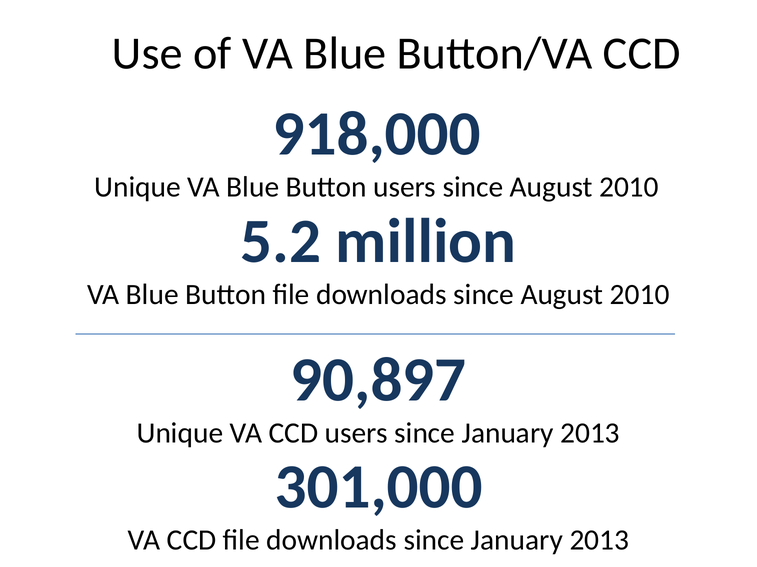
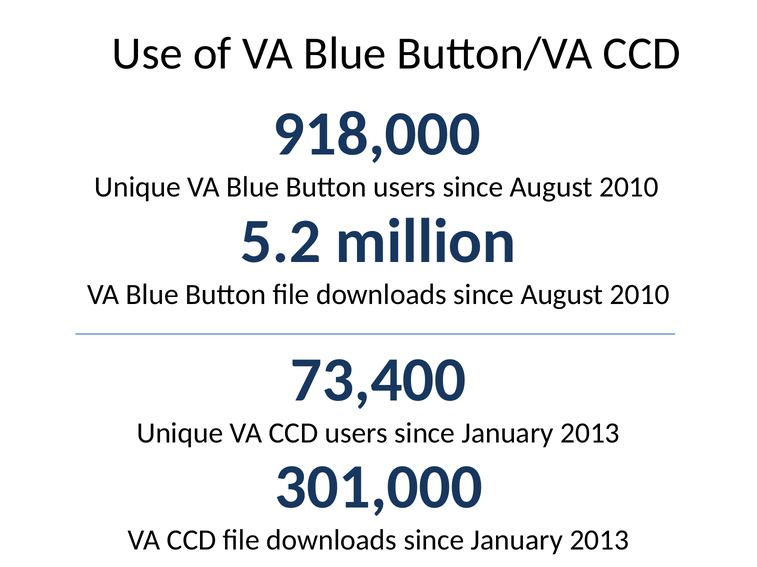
90,897: 90,897 -> 73,400 (378, 380)
